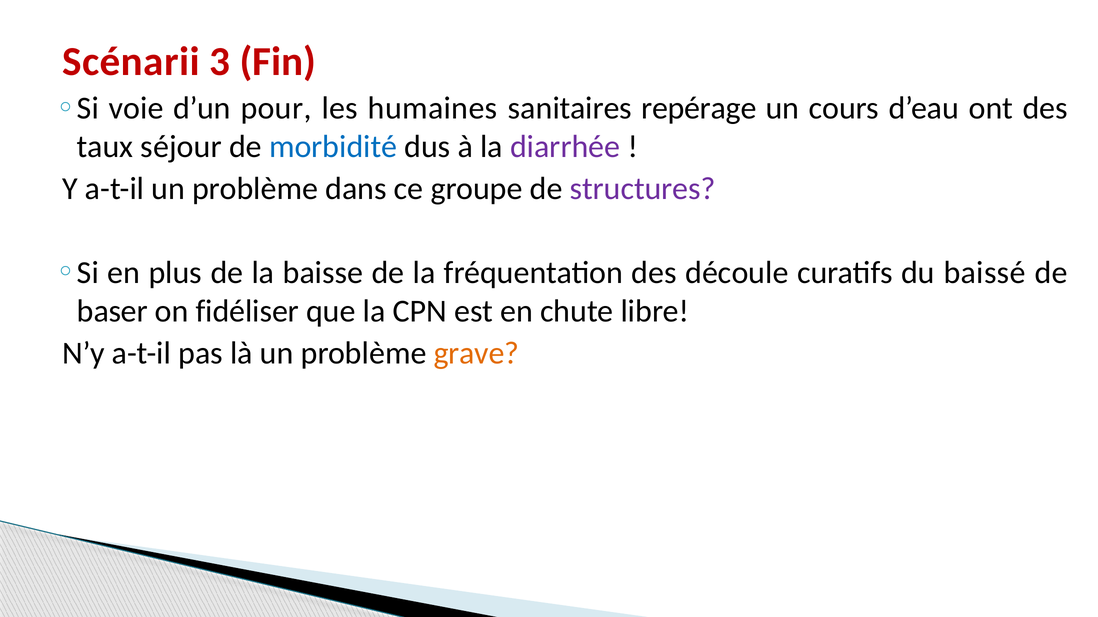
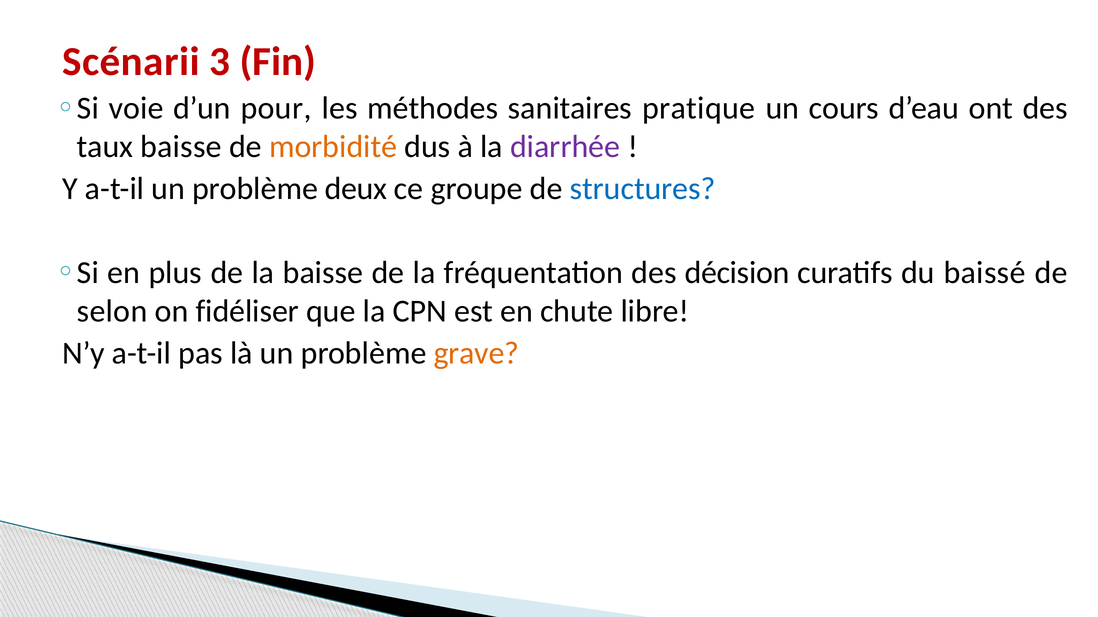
humaines: humaines -> méthodes (433, 109)
repérage: repérage -> pratique (699, 109)
taux séjour: séjour -> baisse (181, 147)
morbidité colour: blue -> orange (333, 147)
dans: dans -> deux (356, 189)
structures colour: purple -> blue (643, 189)
découle: découle -> décision (737, 273)
baser: baser -> selon (112, 311)
